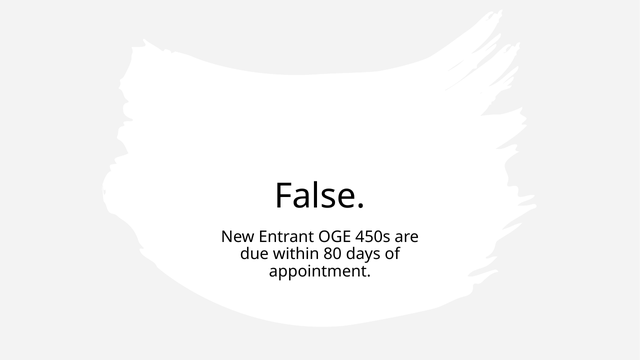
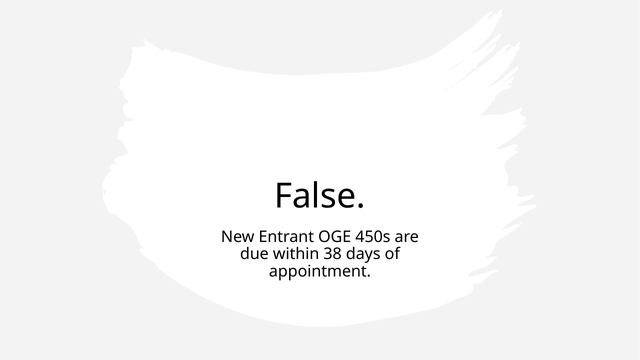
80: 80 -> 38 (333, 254)
